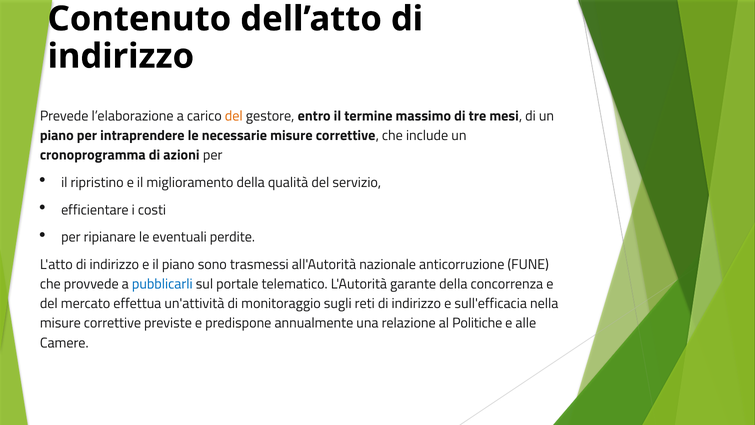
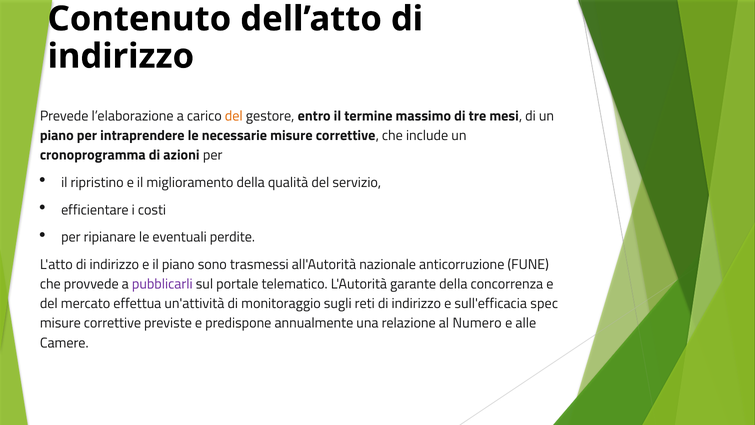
pubblicarli colour: blue -> purple (162, 284)
nella: nella -> spec (544, 304)
Politiche: Politiche -> Numero (477, 323)
